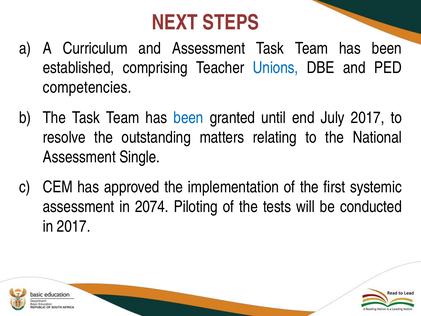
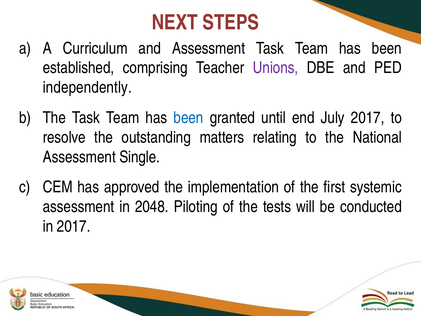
Unions colour: blue -> purple (276, 68)
competencies: competencies -> independently (87, 87)
2074: 2074 -> 2048 (152, 207)
